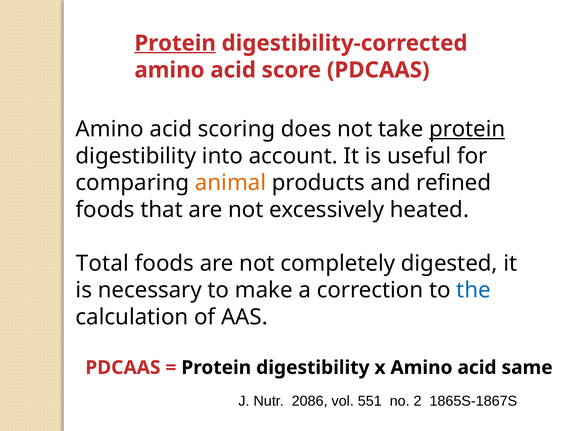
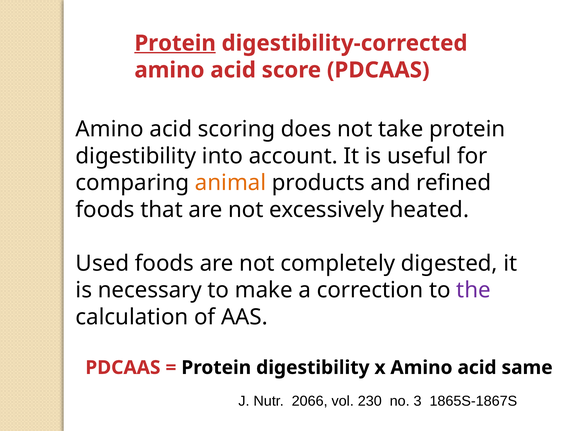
protein underline: present -> none (467, 129)
Total: Total -> Used (102, 263)
the colour: blue -> purple (474, 290)
2086: 2086 -> 2066 (310, 400)
551: 551 -> 230 (370, 400)
2: 2 -> 3 (418, 400)
